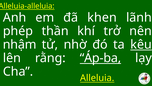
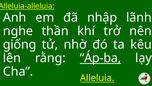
khen: khen -> nhập (102, 17)
phép: phép -> nghe (18, 31)
nhậm: nhậm -> giống (20, 44)
kêu underline: present -> none (141, 44)
